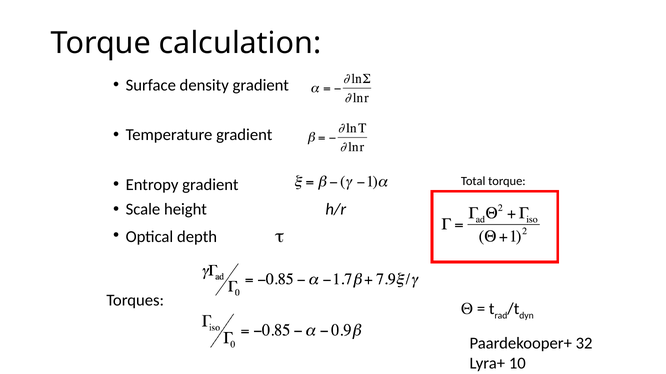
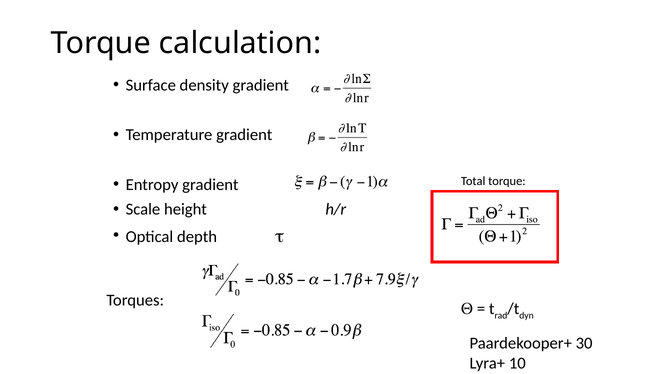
32: 32 -> 30 (584, 344)
